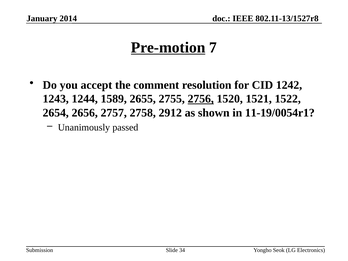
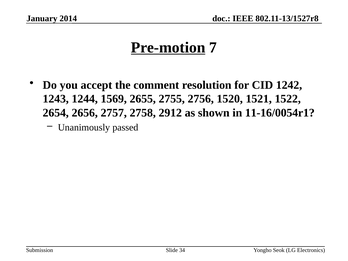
1589: 1589 -> 1569 (114, 99)
2756 underline: present -> none (201, 99)
11-19/0054r1: 11-19/0054r1 -> 11-16/0054r1 (280, 113)
